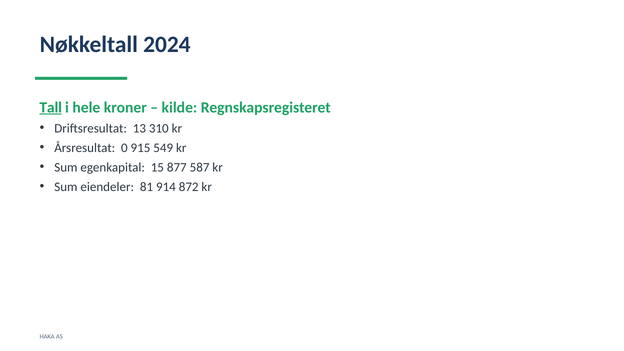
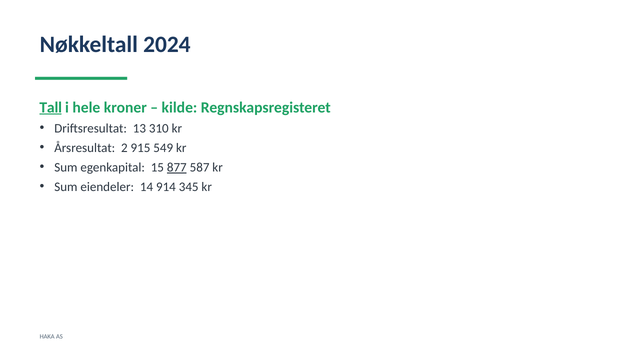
0: 0 -> 2 (124, 148)
877 underline: none -> present (177, 167)
81: 81 -> 14 (146, 187)
872: 872 -> 345 (189, 187)
